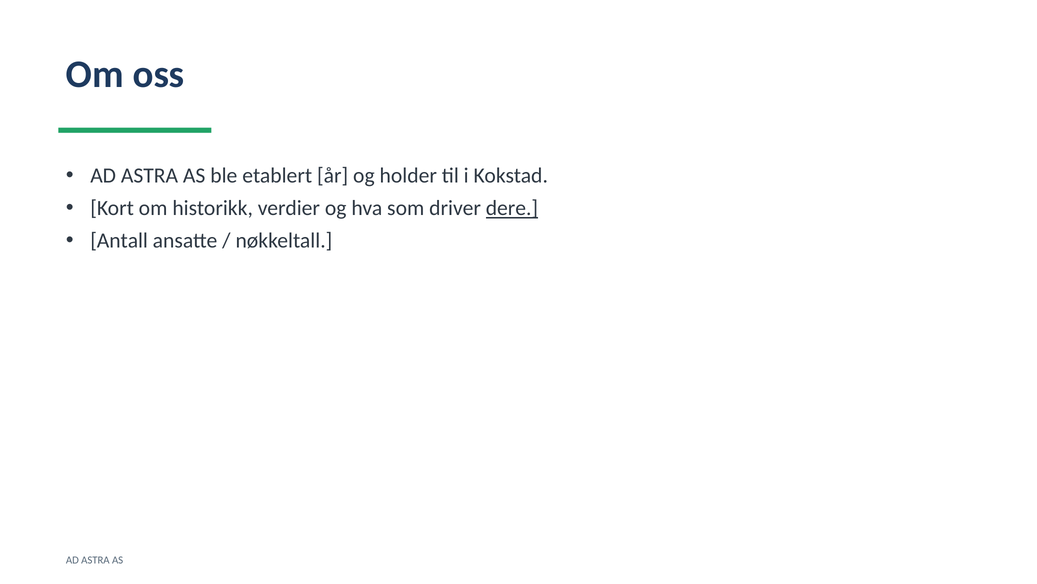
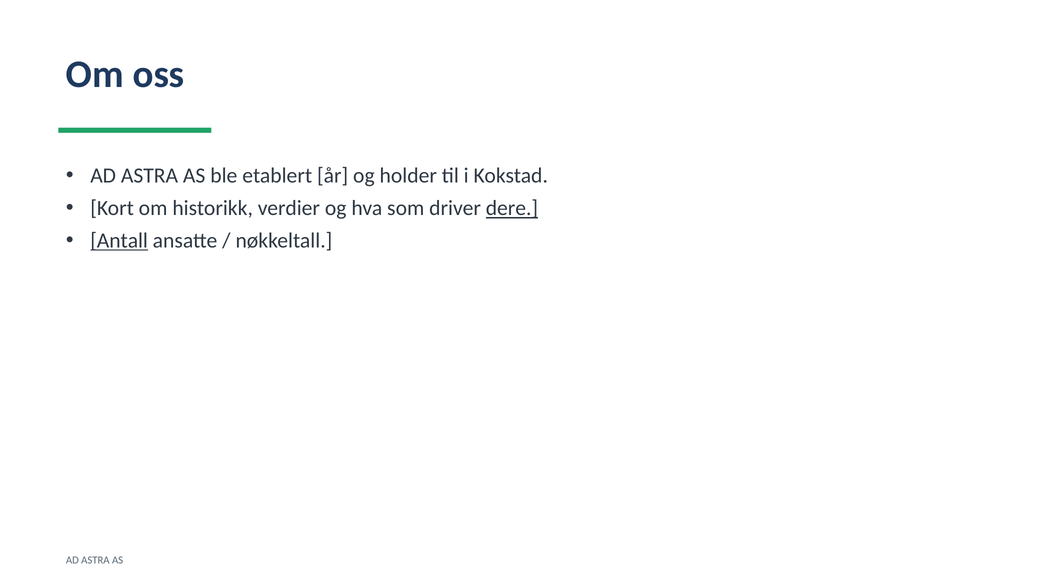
Antall underline: none -> present (119, 240)
